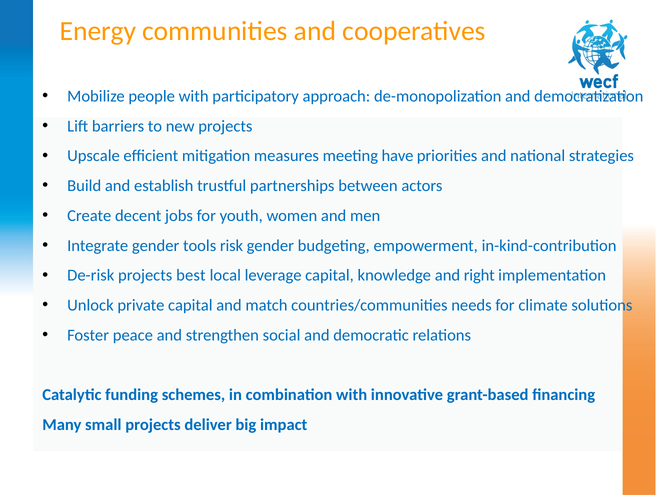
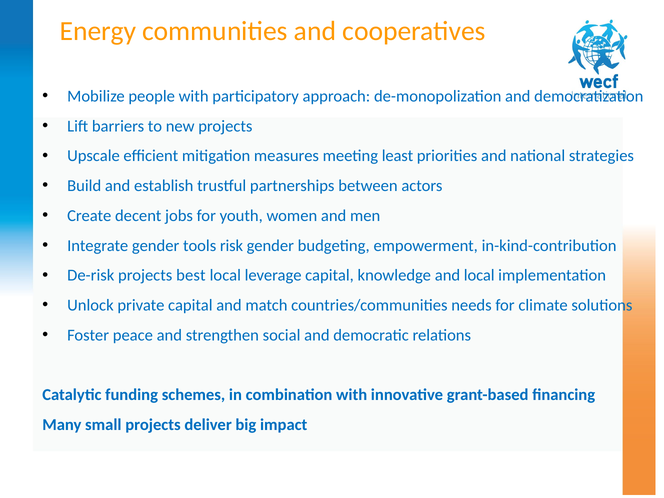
have: have -> least (398, 156)
and right: right -> local (479, 275)
